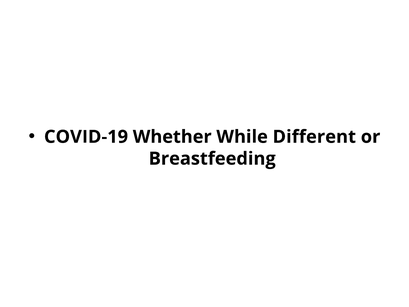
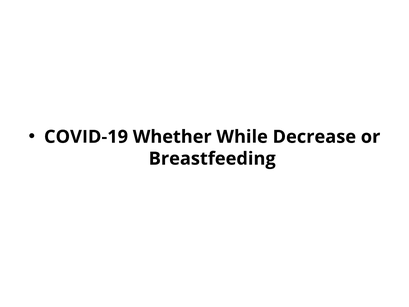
Different: Different -> Decrease (314, 137)
